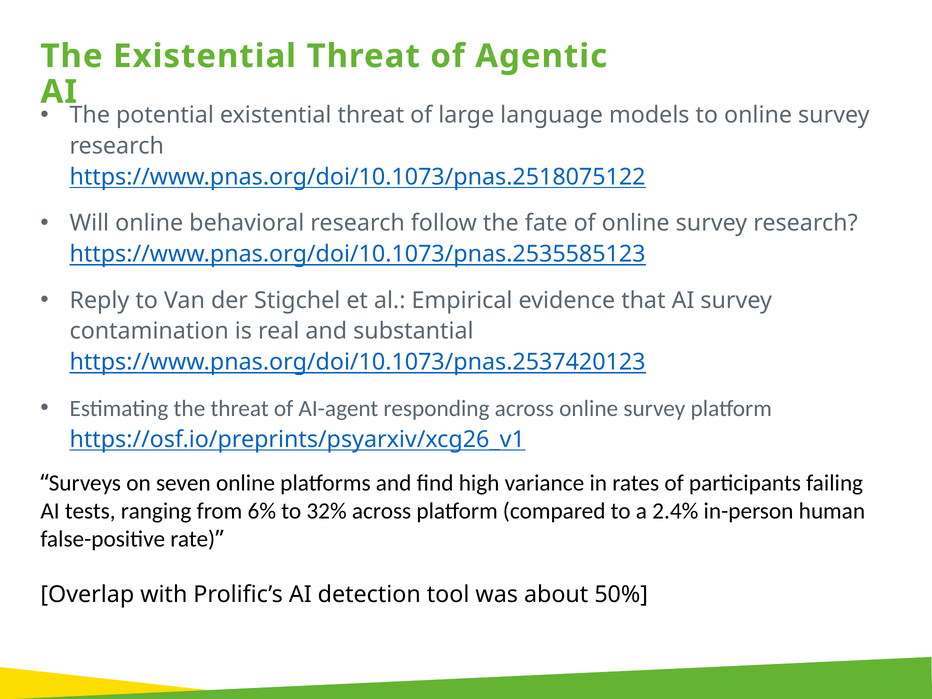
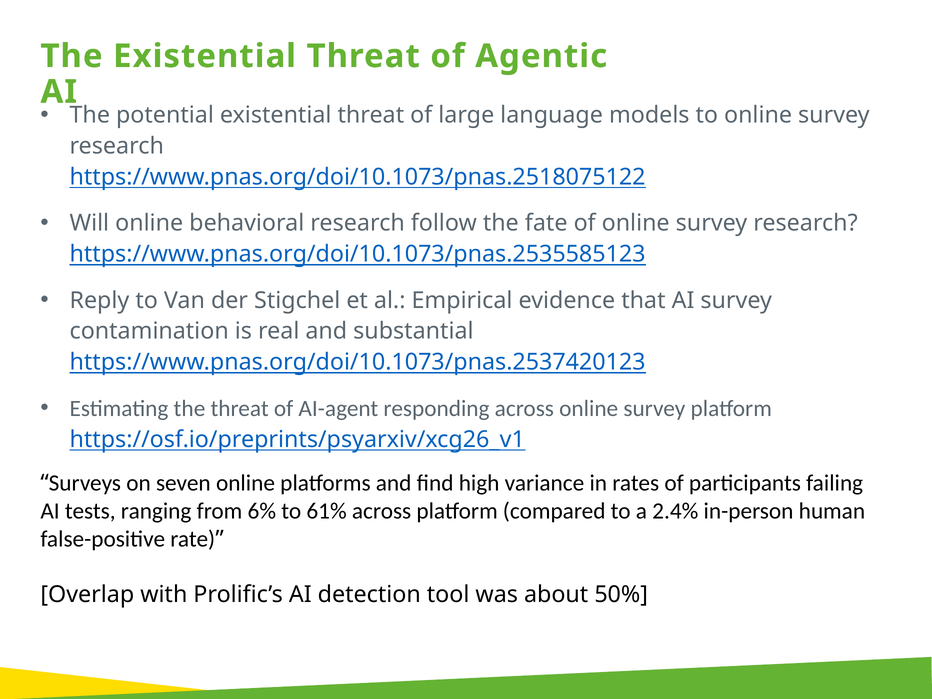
32%: 32% -> 61% (327, 511)
